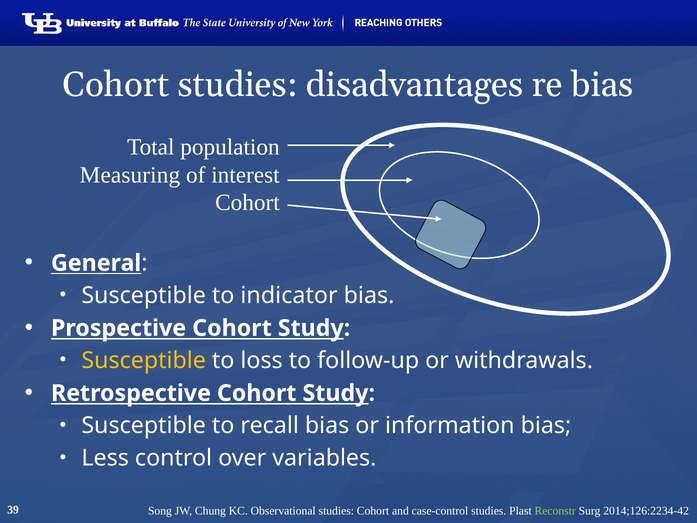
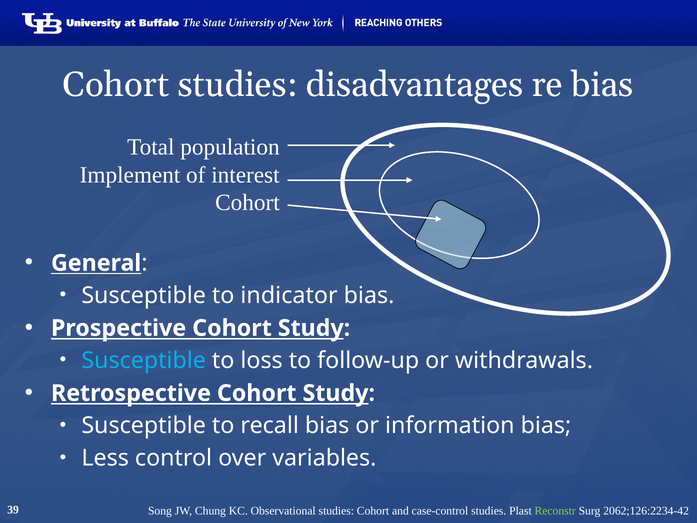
Measuring: Measuring -> Implement (130, 175)
Susceptible colour: yellow -> light blue (144, 361)
2014;126:2234-42: 2014;126:2234-42 -> 2062;126:2234-42 (646, 511)
